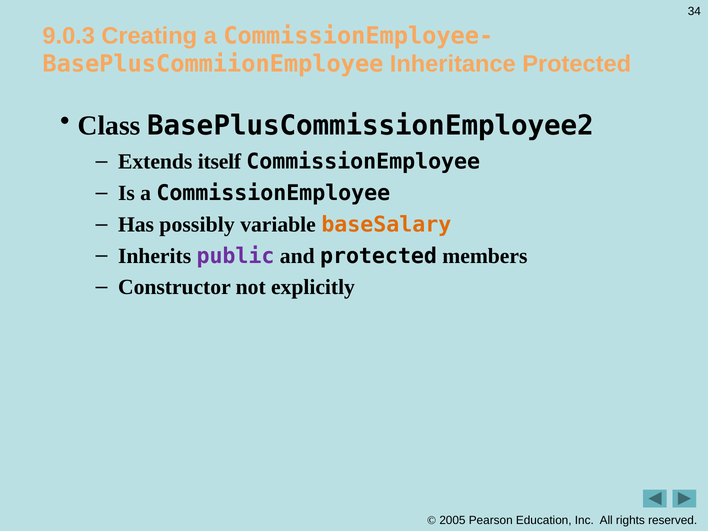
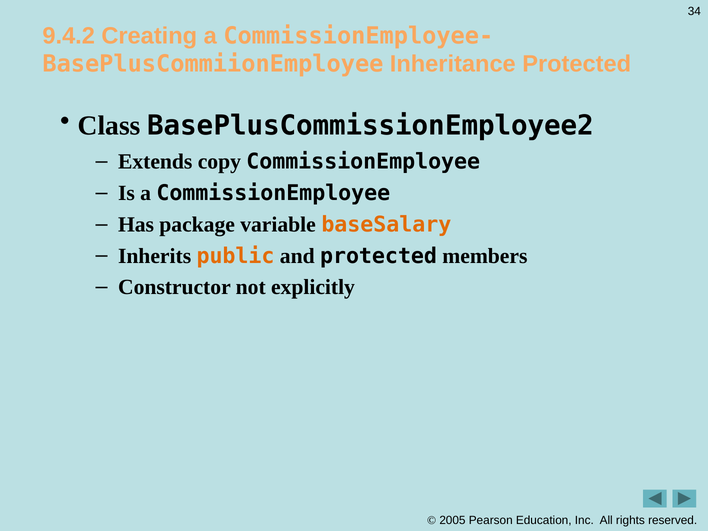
9.0.3: 9.0.3 -> 9.4.2 (69, 36)
itself: itself -> copy (219, 162)
possibly: possibly -> package (197, 225)
public colour: purple -> orange (235, 256)
